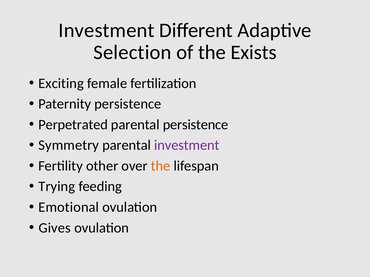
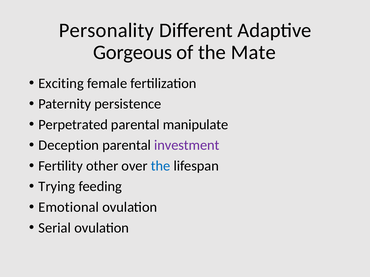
Investment: Investment -> Personality (106, 30)
Selection: Selection -> Gorgeous (133, 53)
Exists: Exists -> Mate (253, 53)
parental persistence: persistence -> manipulate (196, 125)
Symmetry: Symmetry -> Deception (69, 145)
the colour: orange -> blue (161, 166)
Gives: Gives -> Serial (55, 228)
